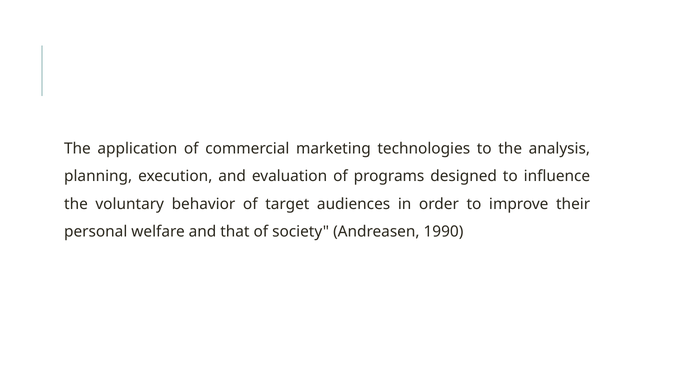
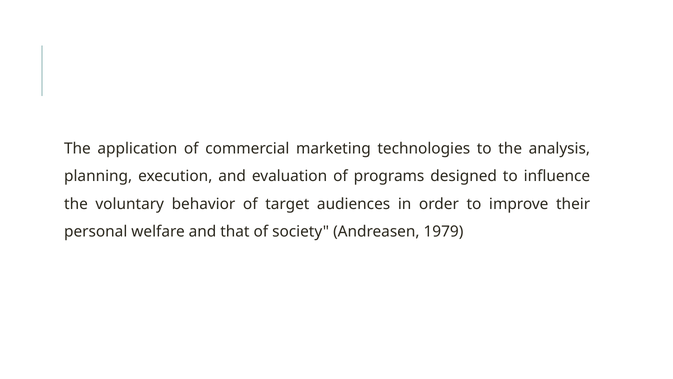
1990: 1990 -> 1979 (443, 232)
